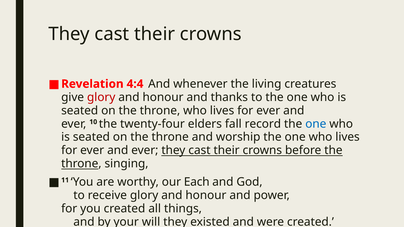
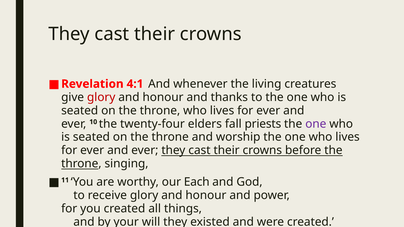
4:4: 4:4 -> 4:1 (135, 84)
record: record -> priests (263, 124)
one colour: blue -> purple (316, 124)
